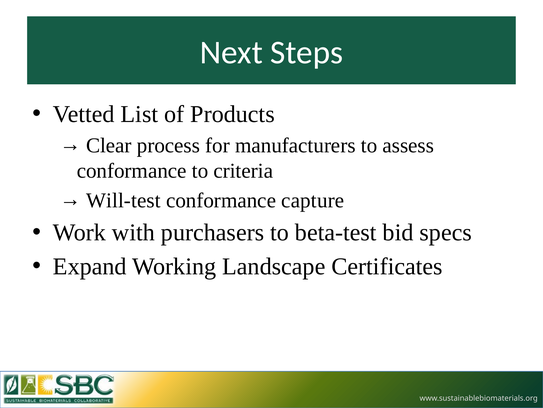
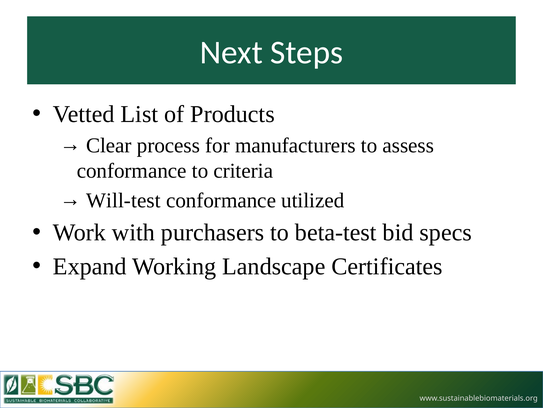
capture: capture -> utilized (313, 200)
